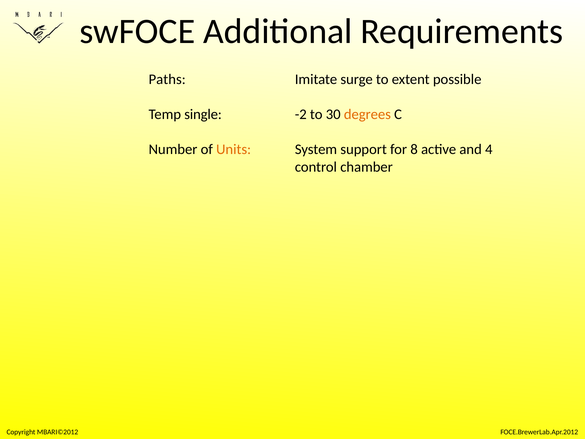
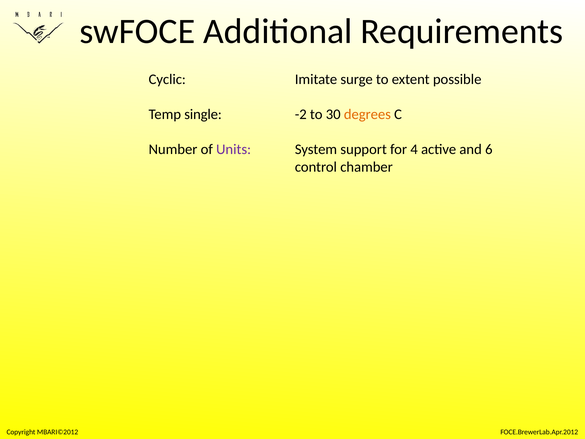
Paths: Paths -> Cyclic (167, 79)
Units colour: orange -> purple (234, 149)
8: 8 -> 4 (414, 149)
4: 4 -> 6 (489, 149)
